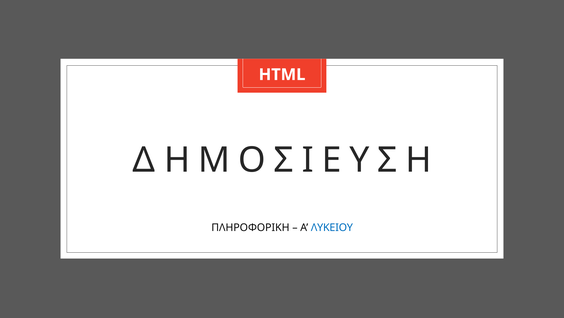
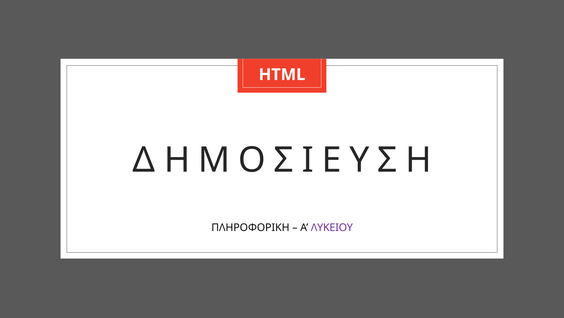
ΛΥΚΕΙΟΥ colour: blue -> purple (332, 227)
